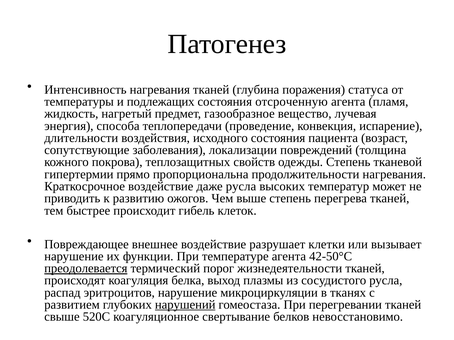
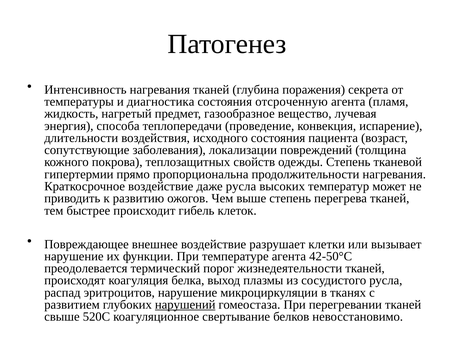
статуса: статуса -> секрета (368, 90)
подлежащих: подлежащих -> диагностика (161, 102)
преодолевается underline: present -> none (86, 269)
